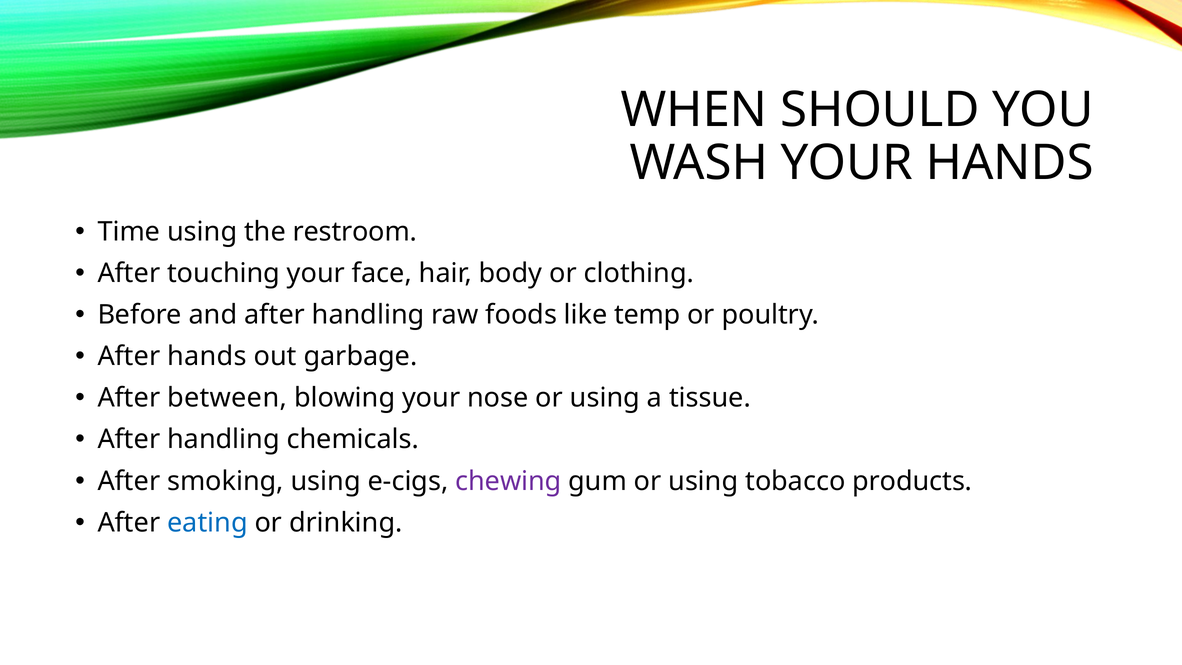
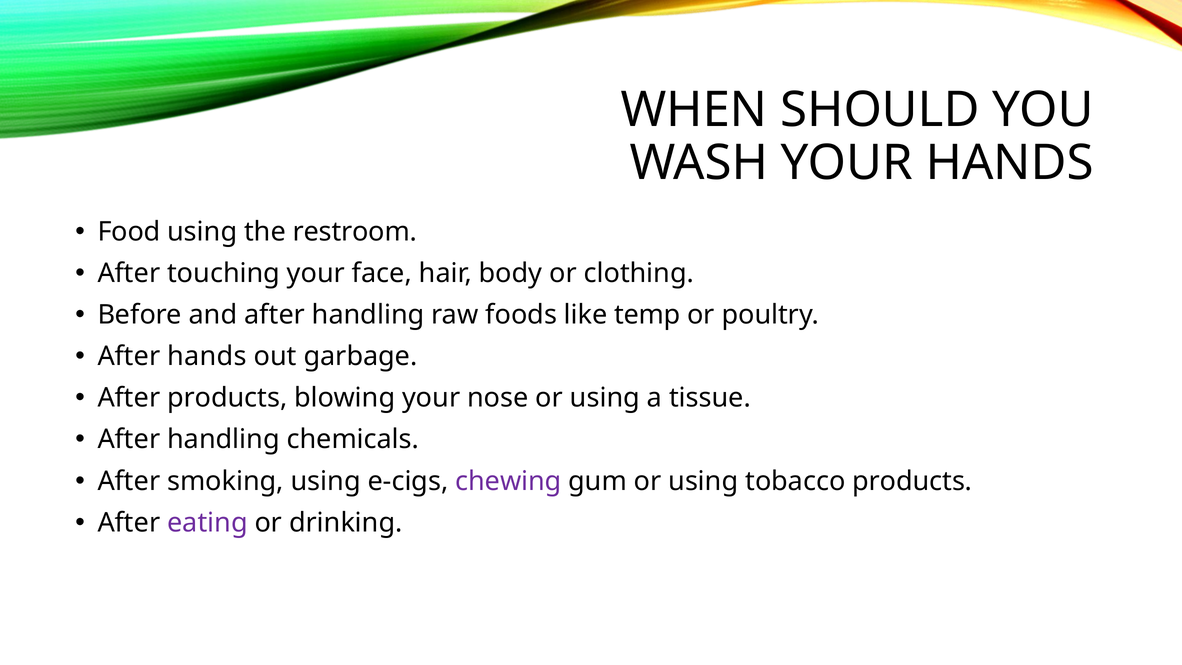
Time: Time -> Food (129, 232)
After between: between -> products (227, 398)
eating colour: blue -> purple (207, 523)
